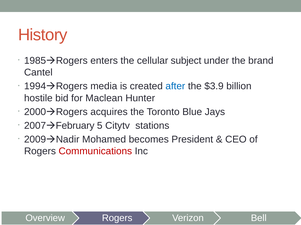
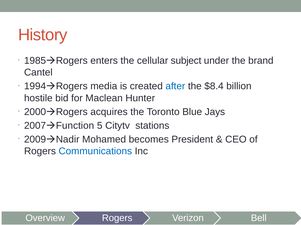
$3.9: $3.9 -> $8.4 (214, 86)
February: February -> Function (75, 126)
Communications colour: red -> blue (95, 152)
